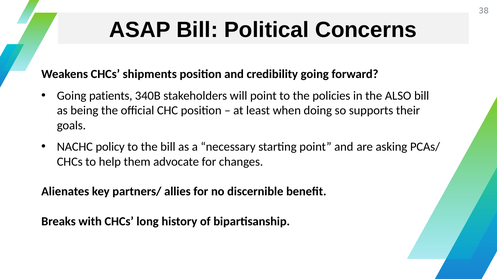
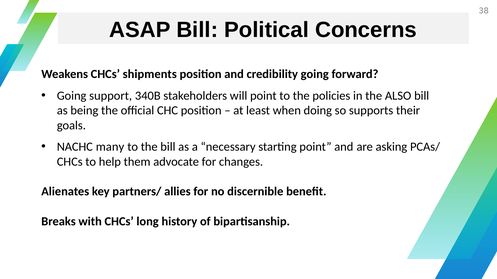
patients: patients -> support (111, 96)
policy: policy -> many (110, 147)
